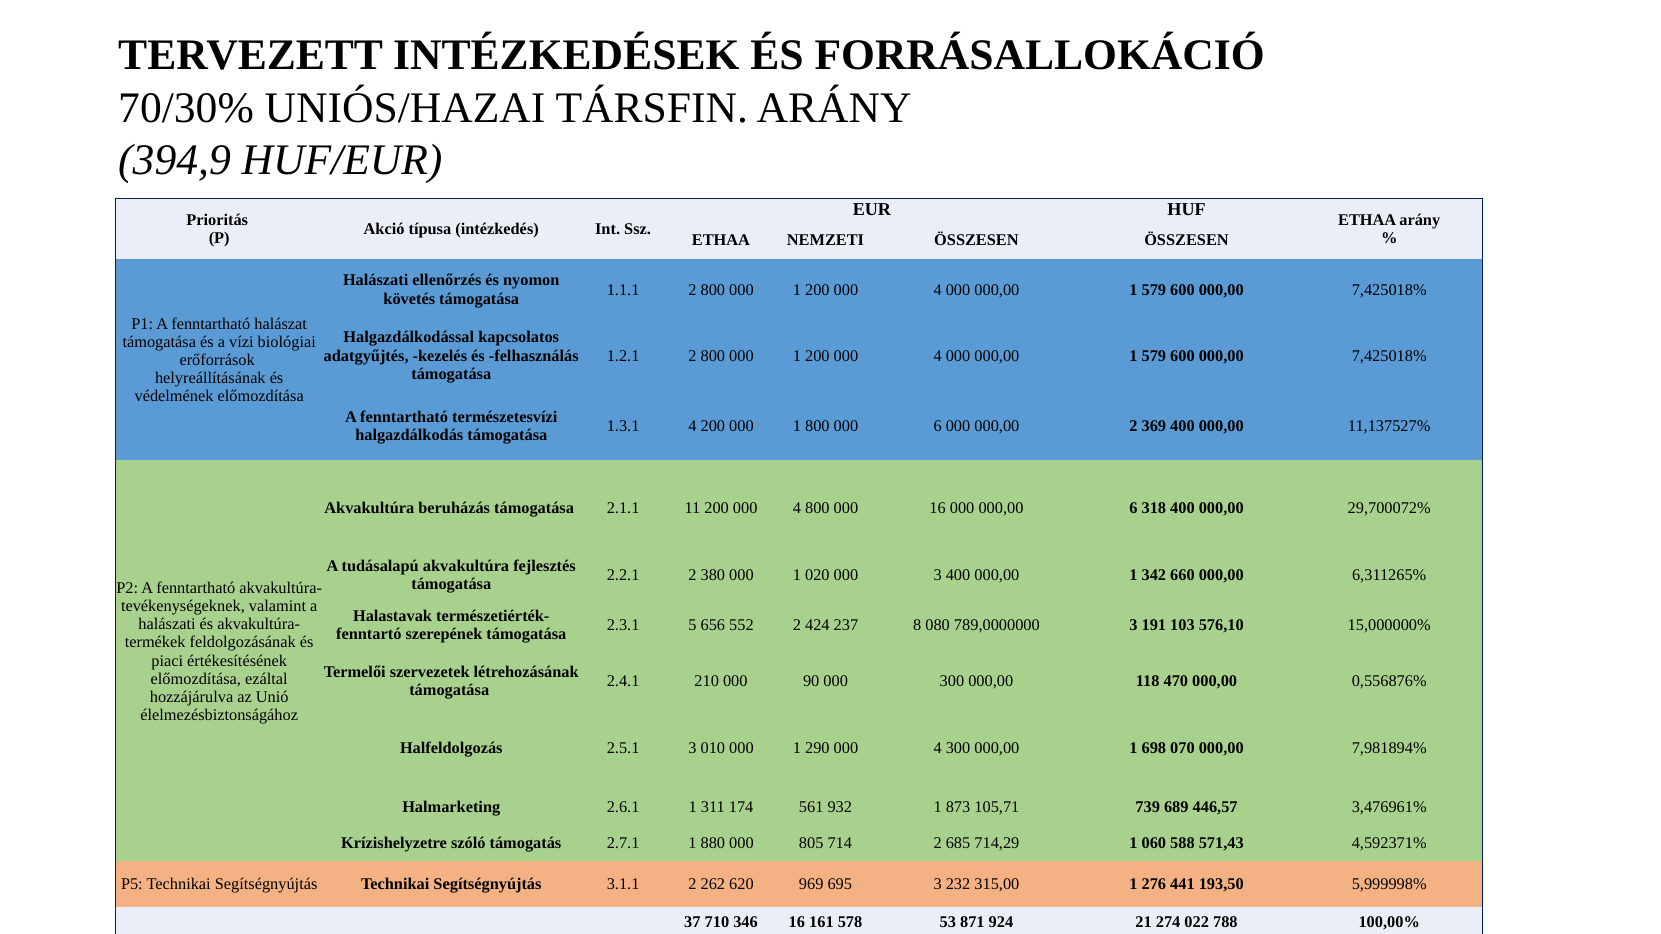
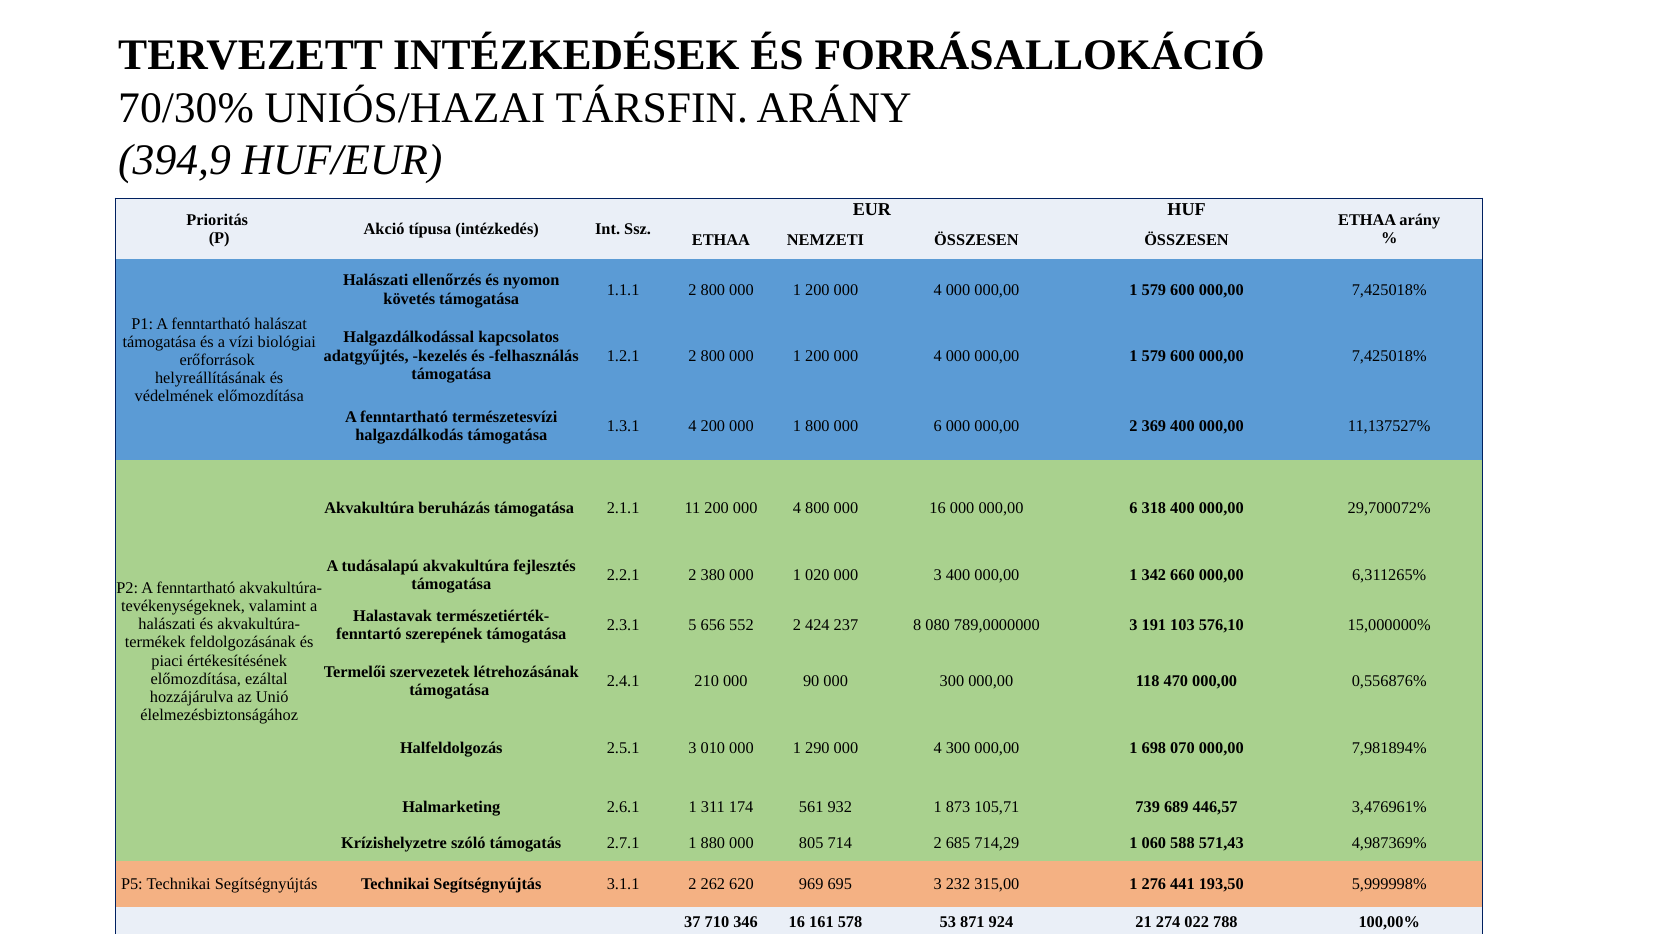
4,592371%: 4,592371% -> 4,987369% (1389, 844)
